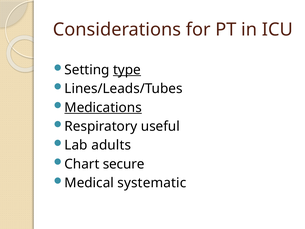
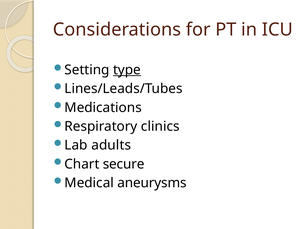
Medications underline: present -> none (103, 107)
useful: useful -> clinics (160, 126)
systematic: systematic -> aneurysms (152, 183)
